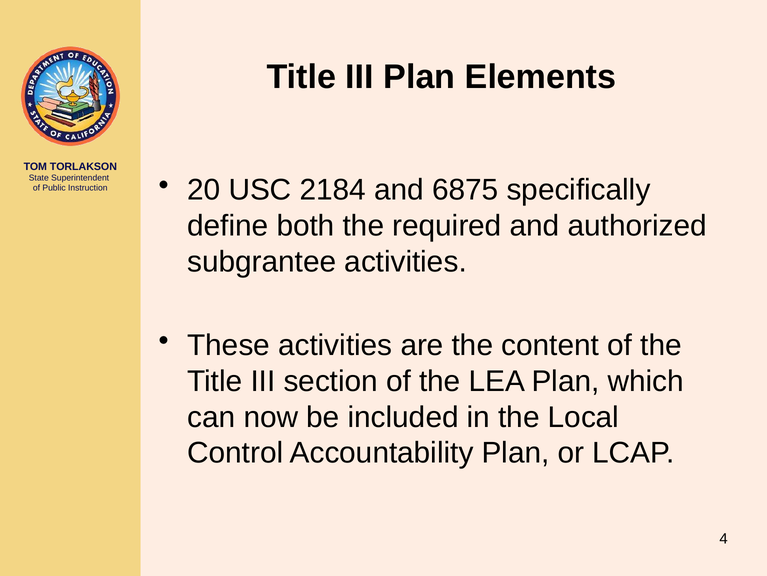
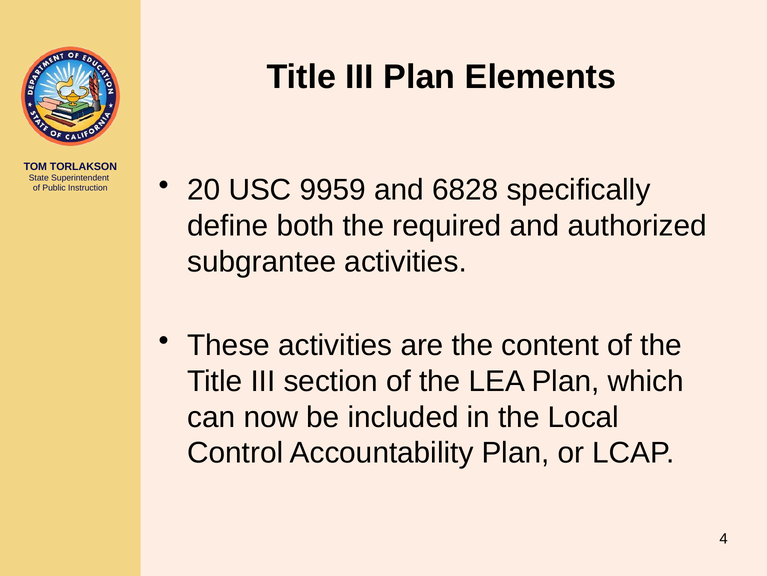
2184: 2184 -> 9959 (333, 190)
6875: 6875 -> 6828 (465, 190)
